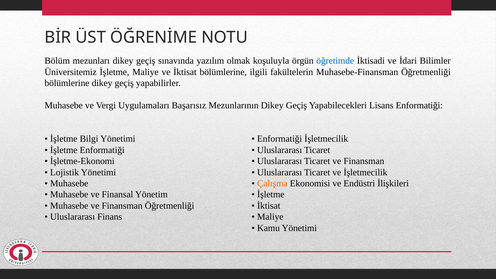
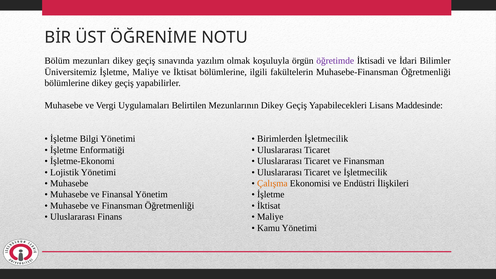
öğretimde colour: blue -> purple (335, 61)
Başarısız: Başarısız -> Belirtilen (189, 106)
Lisans Enformatiği: Enformatiği -> Maddesinde (419, 106)
Enformatiği: Enformatiği -> Birimlerden (280, 139)
